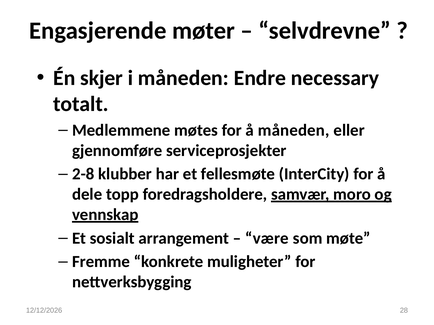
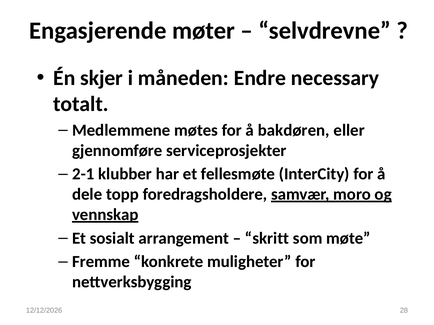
å måneden: måneden -> bakdøren (294, 130)
2-8: 2-8 -> 2-1 (83, 174)
være: være -> skritt (267, 239)
